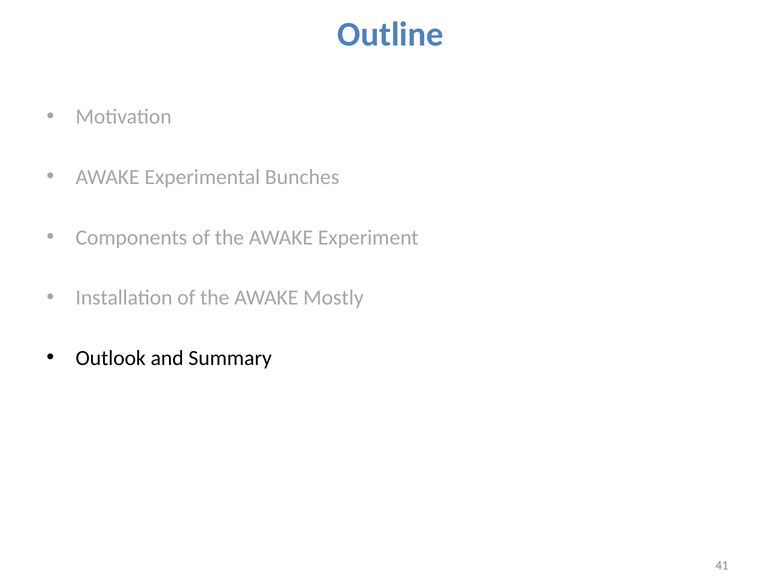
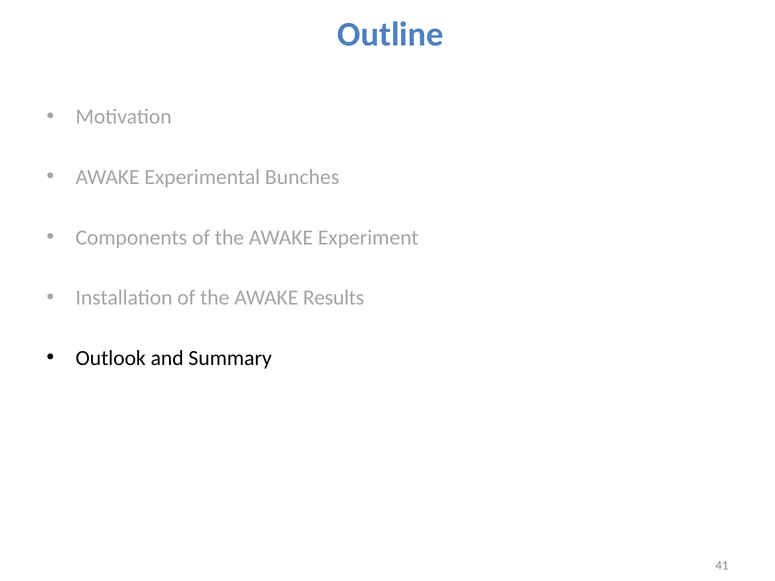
Mostly: Mostly -> Results (334, 298)
